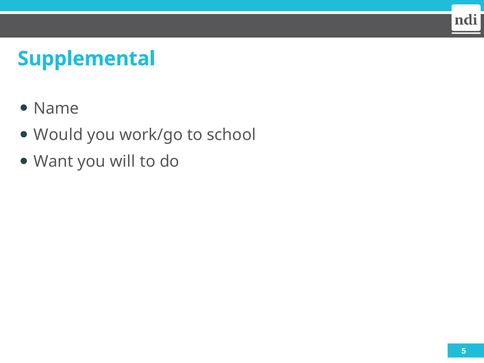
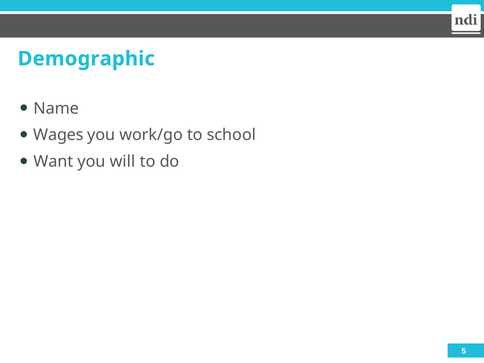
Supplemental: Supplemental -> Demographic (86, 59)
Would: Would -> Wages (58, 135)
